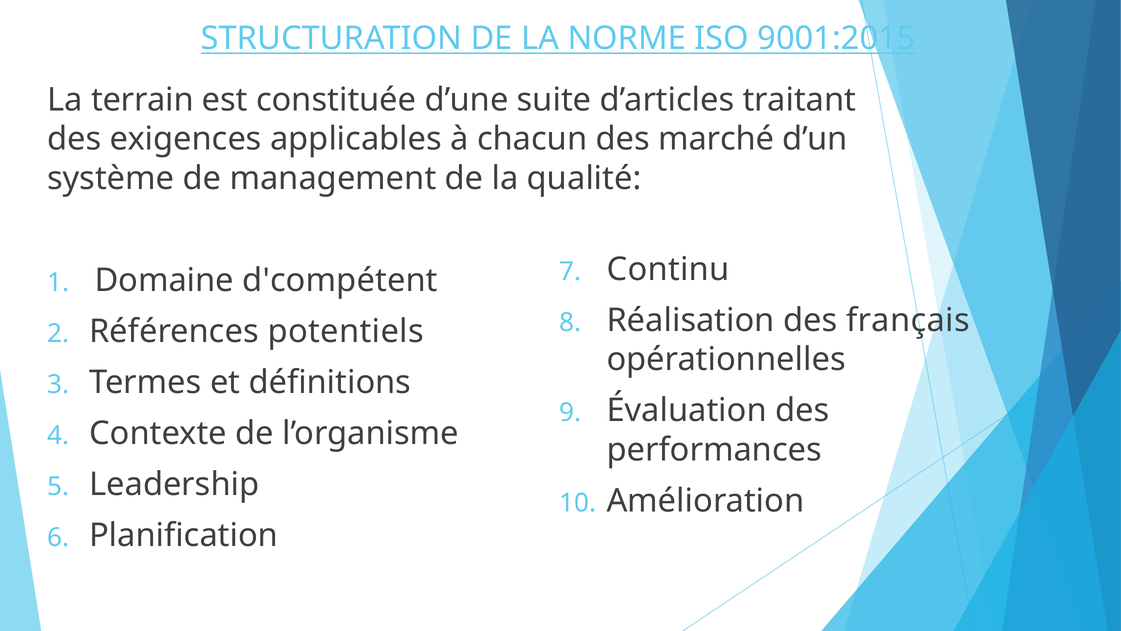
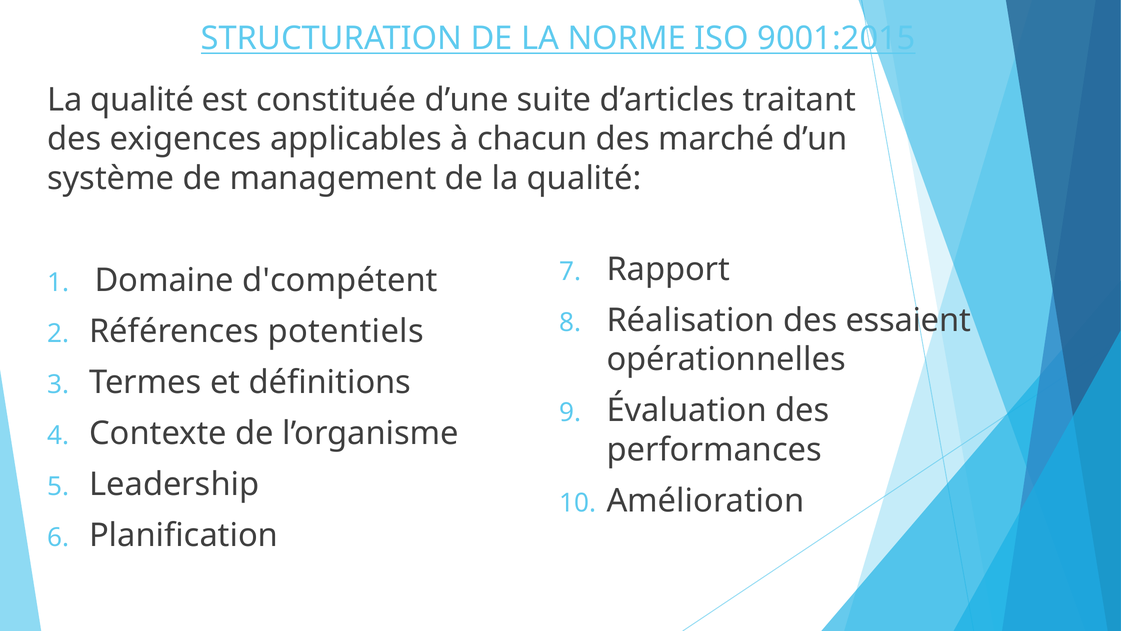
terrain: terrain -> qualité (142, 100)
Continu: Continu -> Rapport (668, 269)
français: français -> essaient (908, 320)
